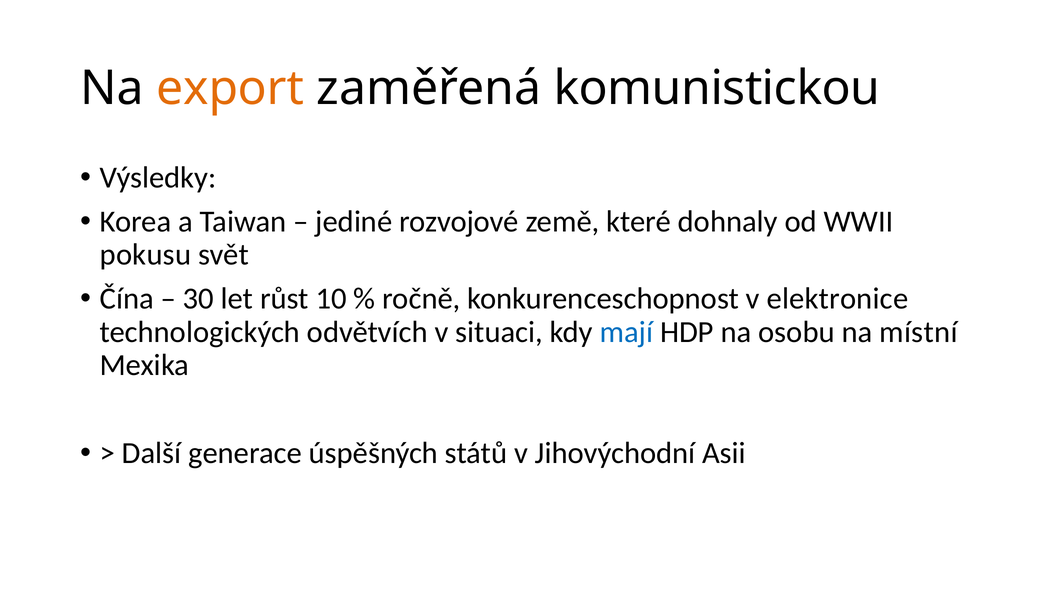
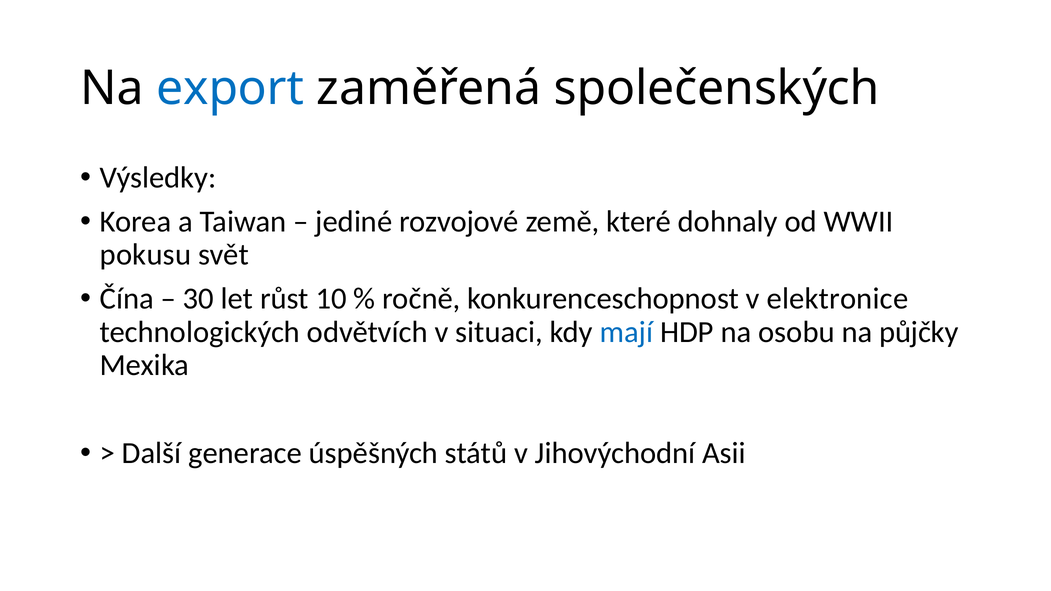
export colour: orange -> blue (230, 88)
komunistickou: komunistickou -> společenských (717, 88)
místní: místní -> půjčky (919, 332)
